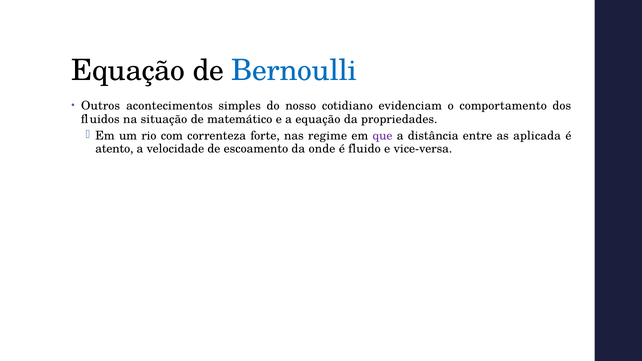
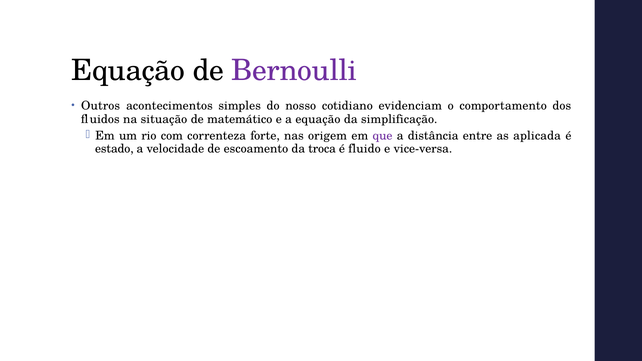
Bernoulli colour: blue -> purple (294, 71)
propriedades: propriedades -> simplificação (399, 119)
regime: regime -> origem (328, 136)
atento: atento -> estado (114, 149)
onde: onde -> troca (322, 149)
